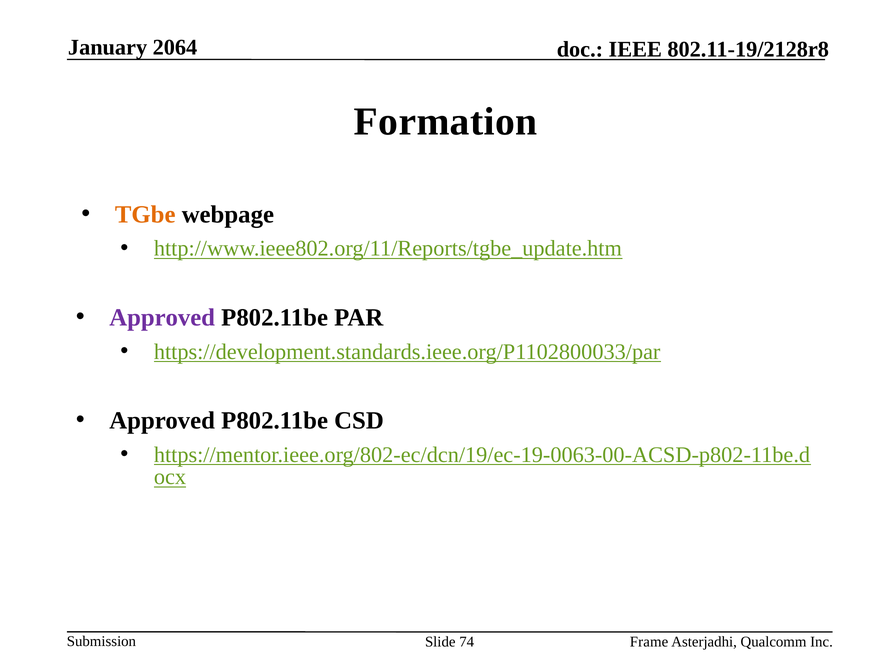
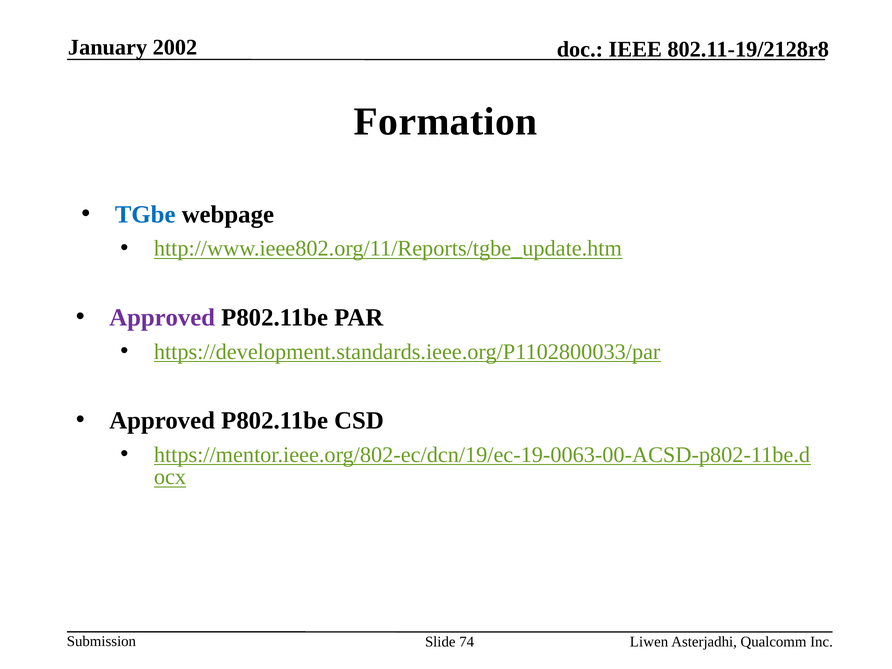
2064: 2064 -> 2002 (175, 47)
TGbe colour: orange -> blue (145, 214)
Frame: Frame -> Liwen (649, 642)
